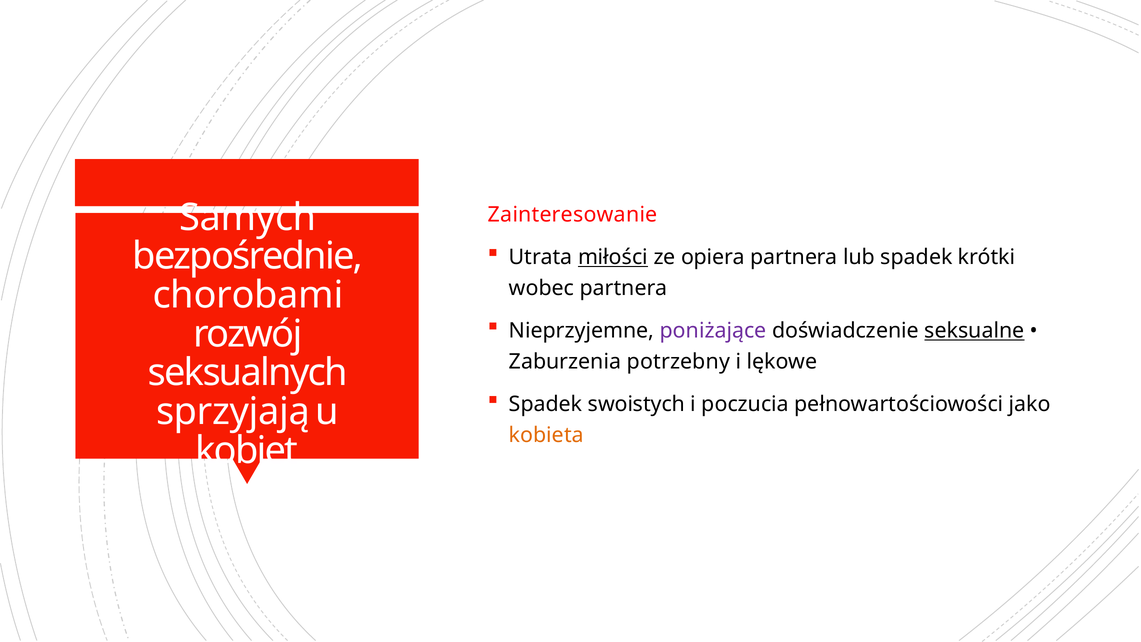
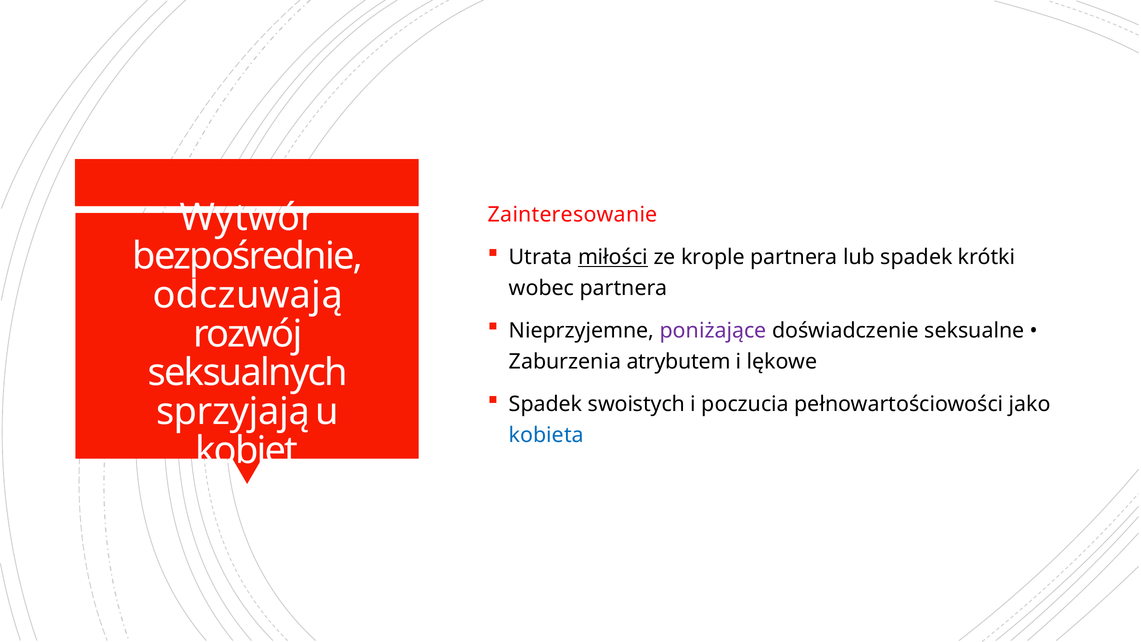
Samych: Samych -> Wytwór (248, 217)
opiera: opiera -> krople (713, 257)
chorobami: chorobami -> odczuwają (248, 295)
seksualne underline: present -> none (974, 331)
potrzebny: potrzebny -> atrybutem (679, 362)
kobieta colour: orange -> blue (546, 435)
